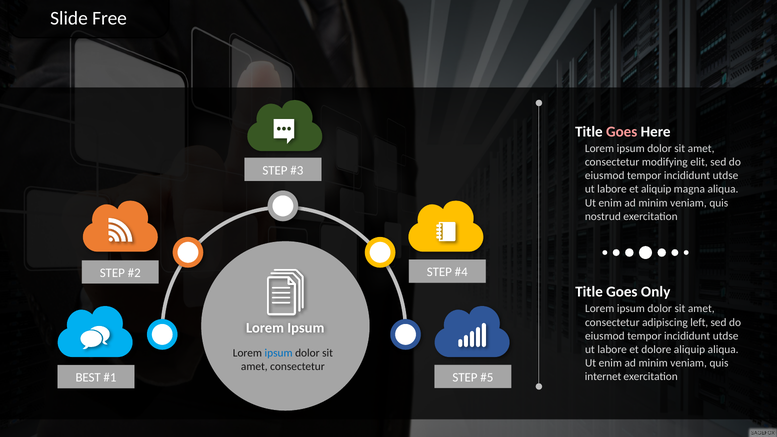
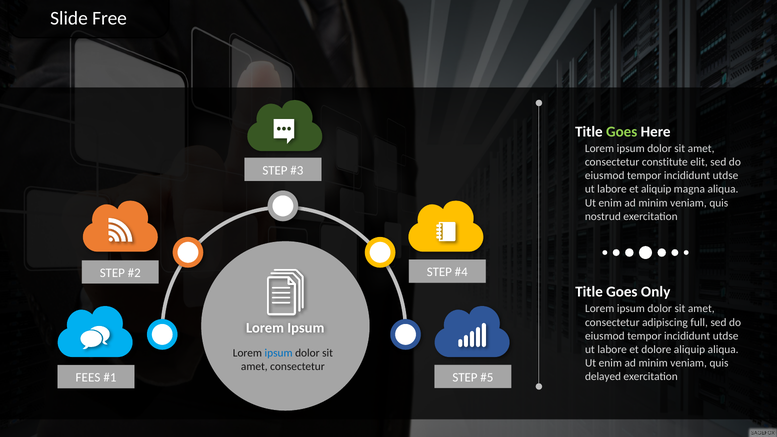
Goes colour: pink -> light green (622, 132)
modifying: modifying -> constitute (665, 162)
left: left -> full (699, 322)
internet: internet -> delayed (603, 377)
BEST: BEST -> FEES (88, 378)
